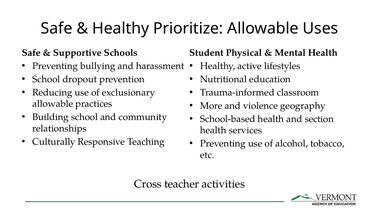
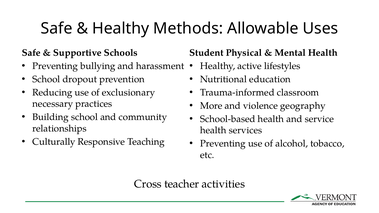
Prioritize: Prioritize -> Methods (188, 28)
allowable: allowable -> necessary (53, 104)
section: section -> service (319, 119)
